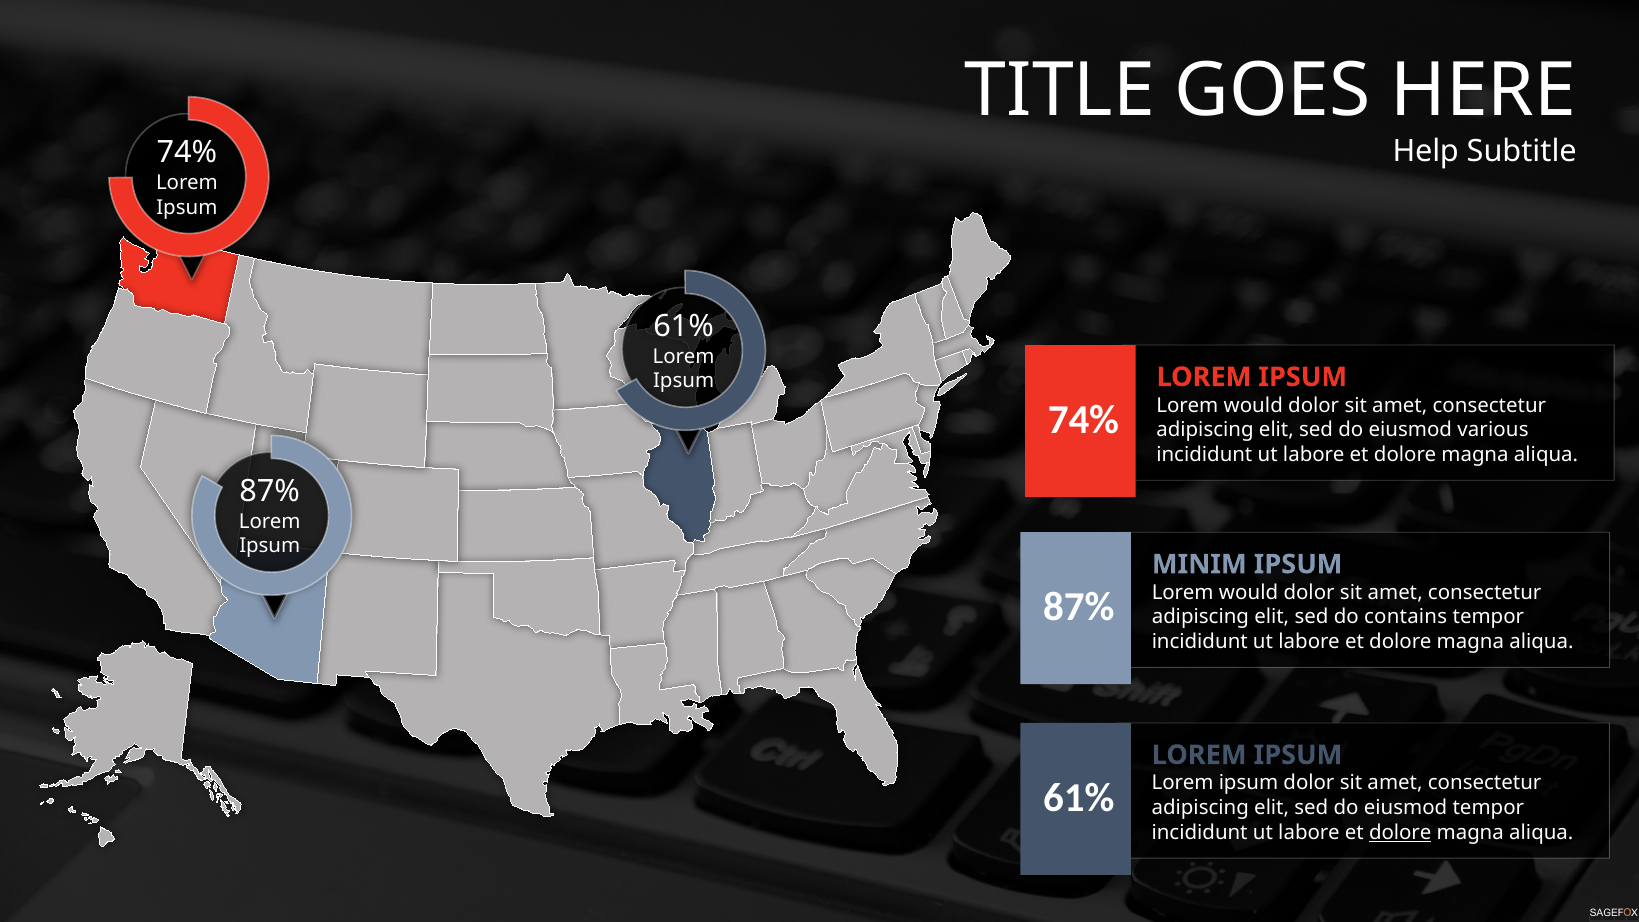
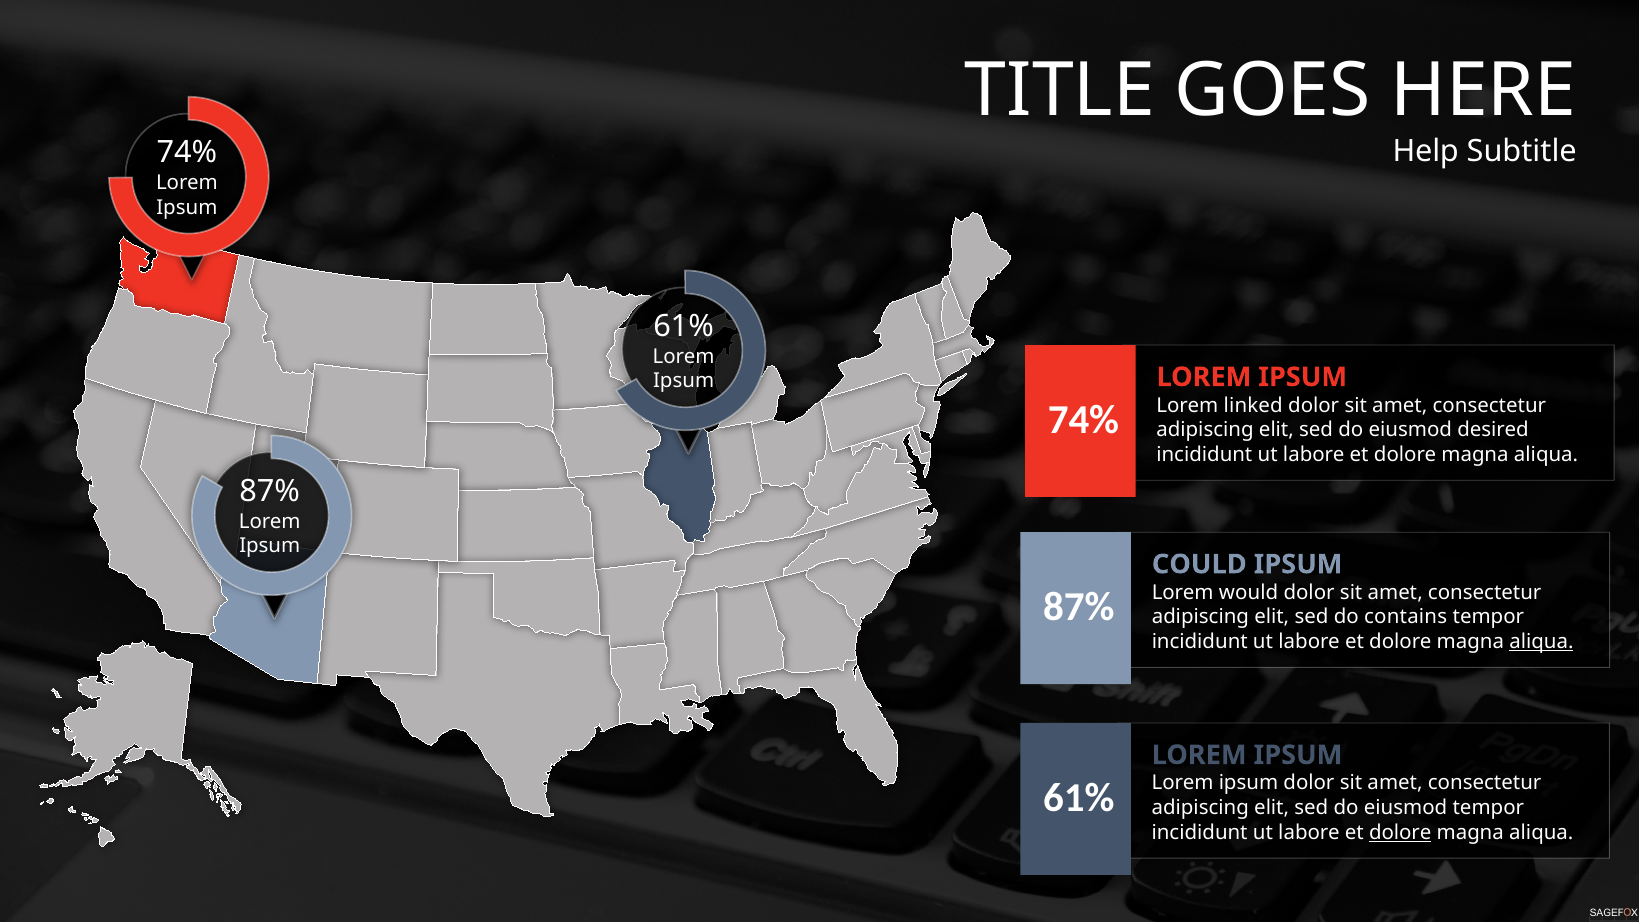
would: would -> linked (1253, 405)
various: various -> desired (1493, 430)
MINIM: MINIM -> COULD (1199, 564)
aliqua underline: none -> present (1541, 642)
